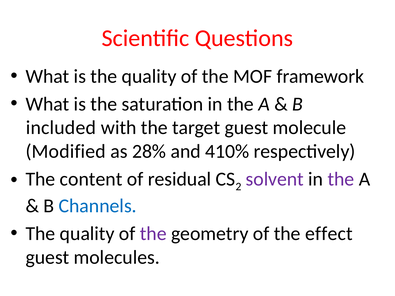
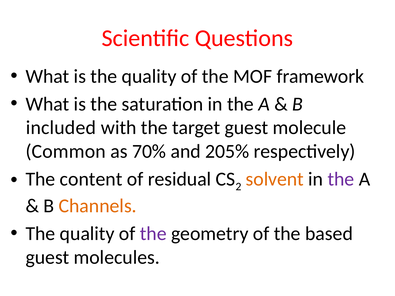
Modified: Modified -> Common (66, 151)
28%: 28% -> 70% (149, 151)
410%: 410% -> 205% (227, 151)
solvent colour: purple -> orange (275, 179)
Channels colour: blue -> orange (98, 206)
effect: effect -> based (329, 234)
